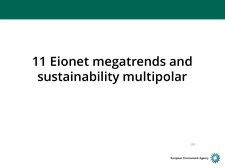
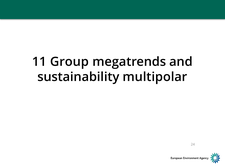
Eionet: Eionet -> Group (69, 62)
